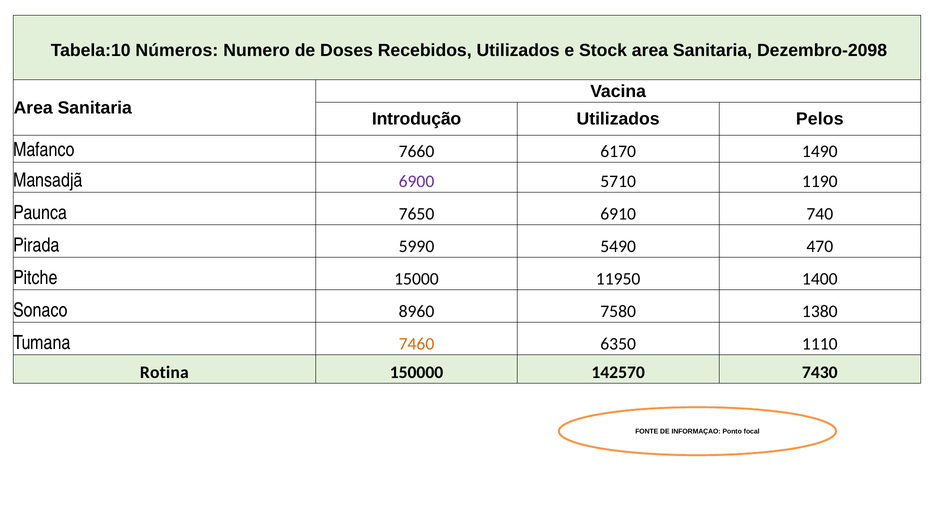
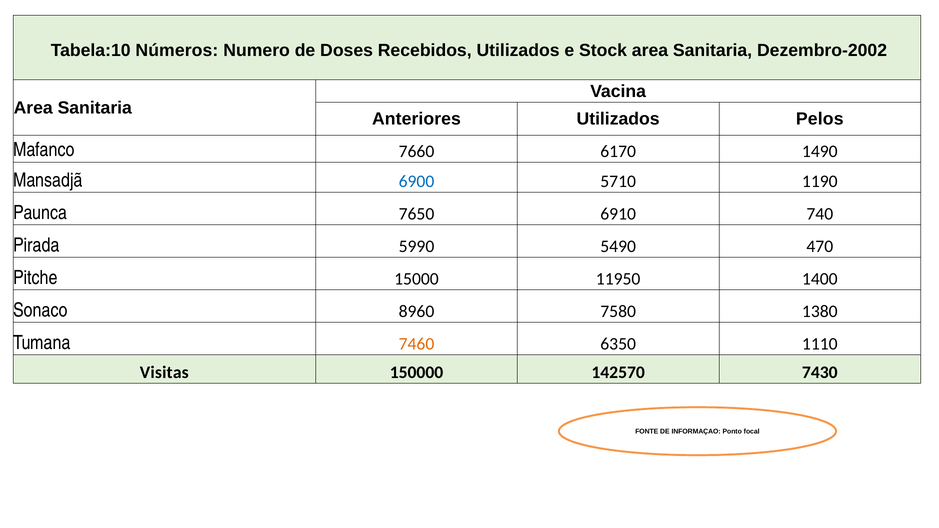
Dezembro-2098: Dezembro-2098 -> Dezembro-2002 (822, 50)
Introdução: Introdução -> Anteriores (416, 119)
6900 colour: purple -> blue (416, 182)
Rotina: Rotina -> Visitas (164, 373)
